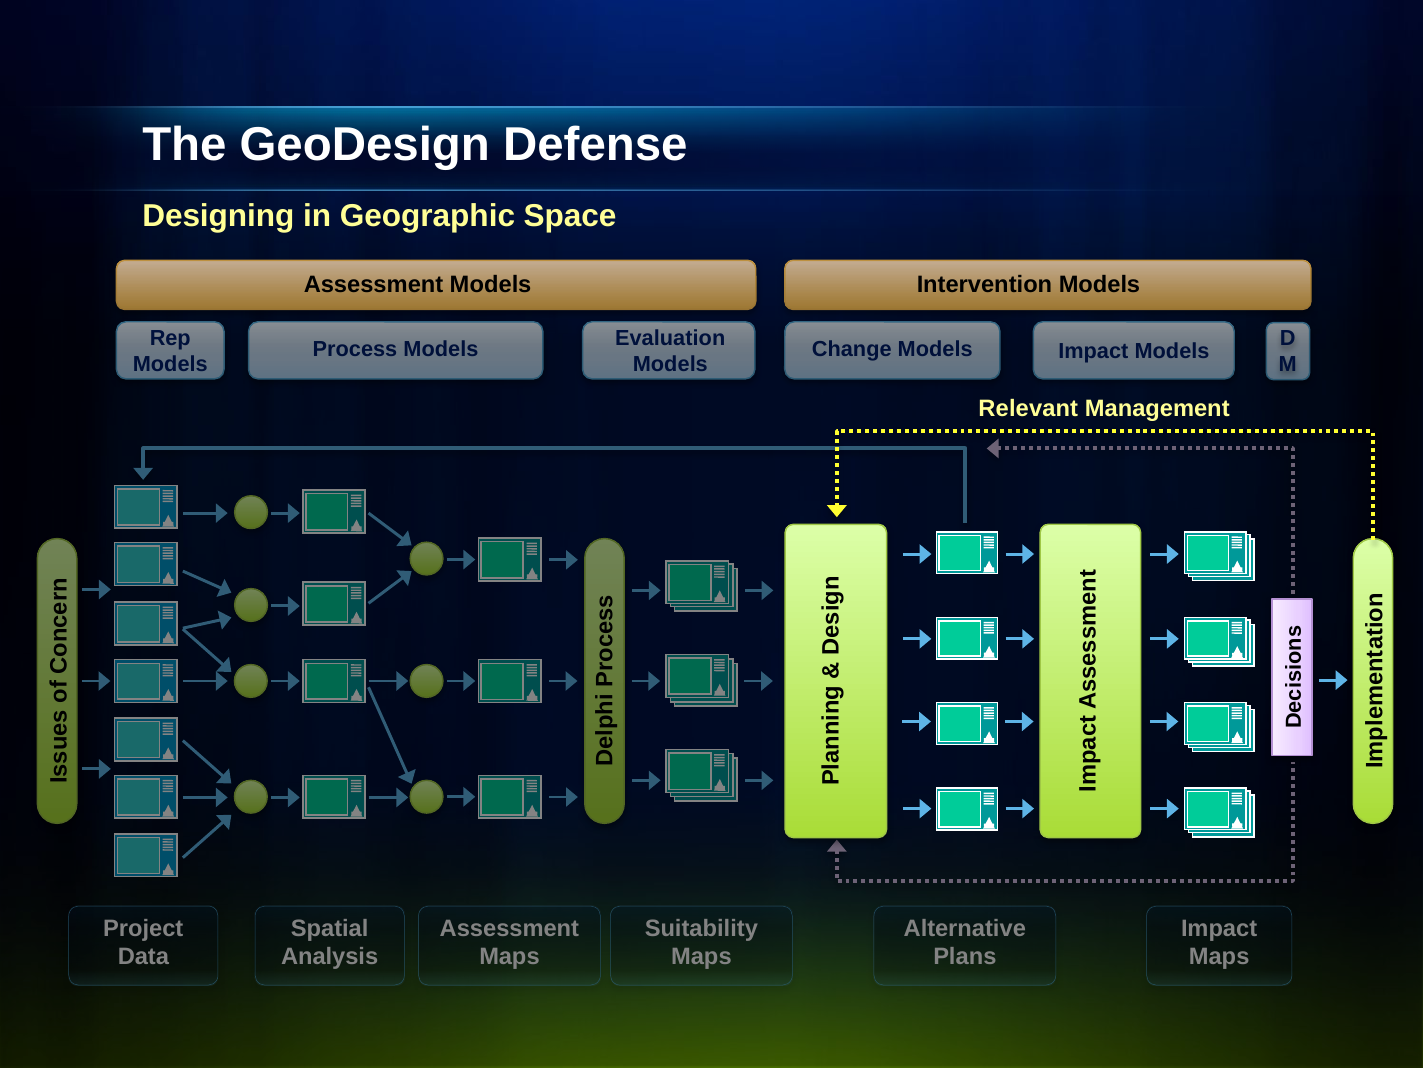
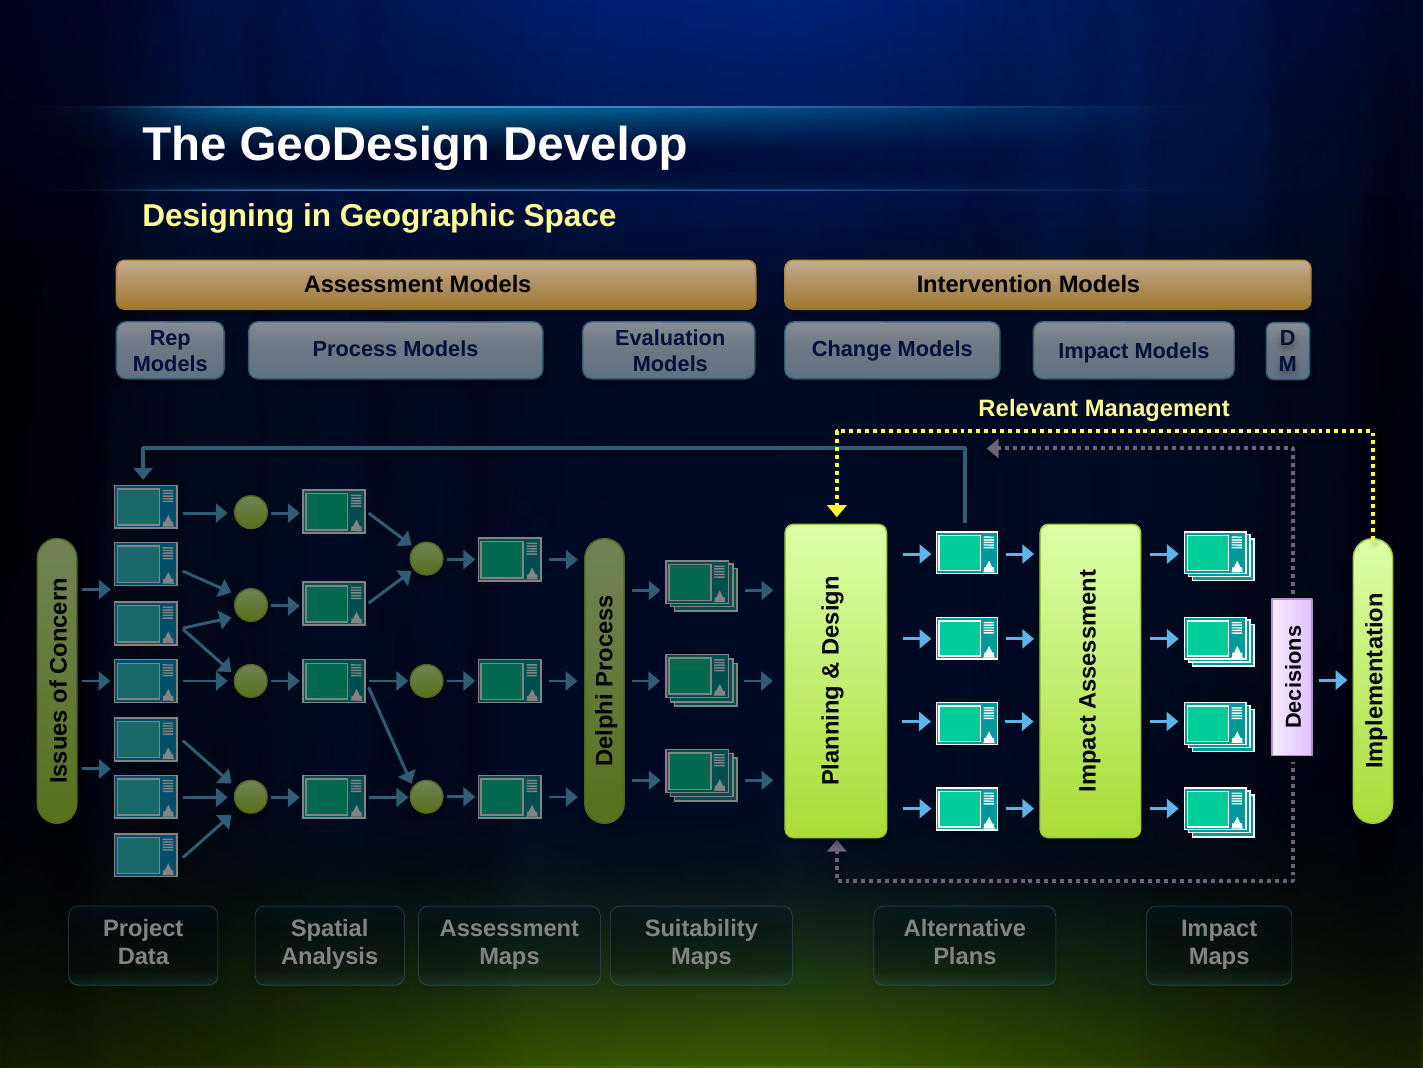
Defense: Defense -> Develop (595, 144)
